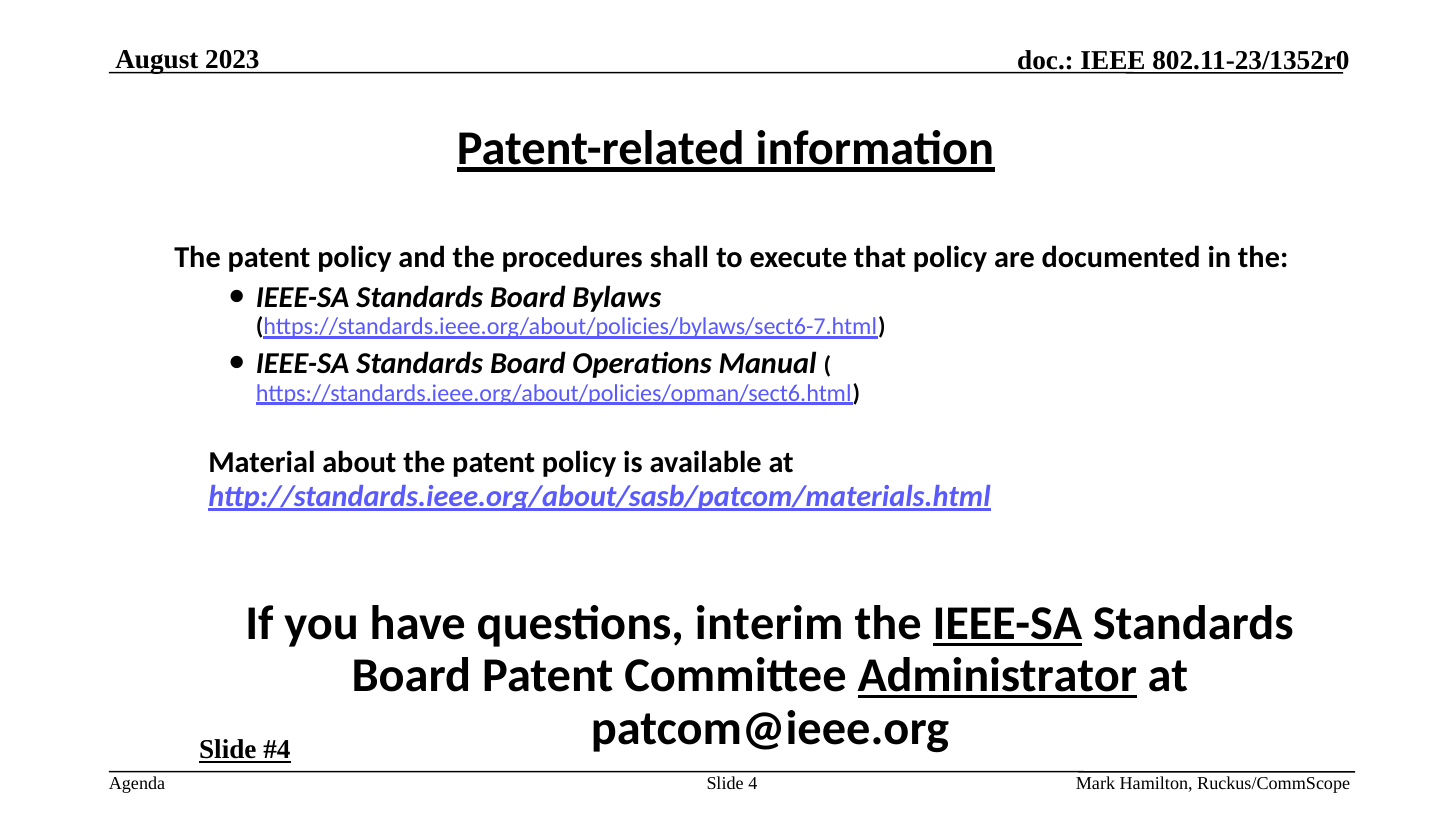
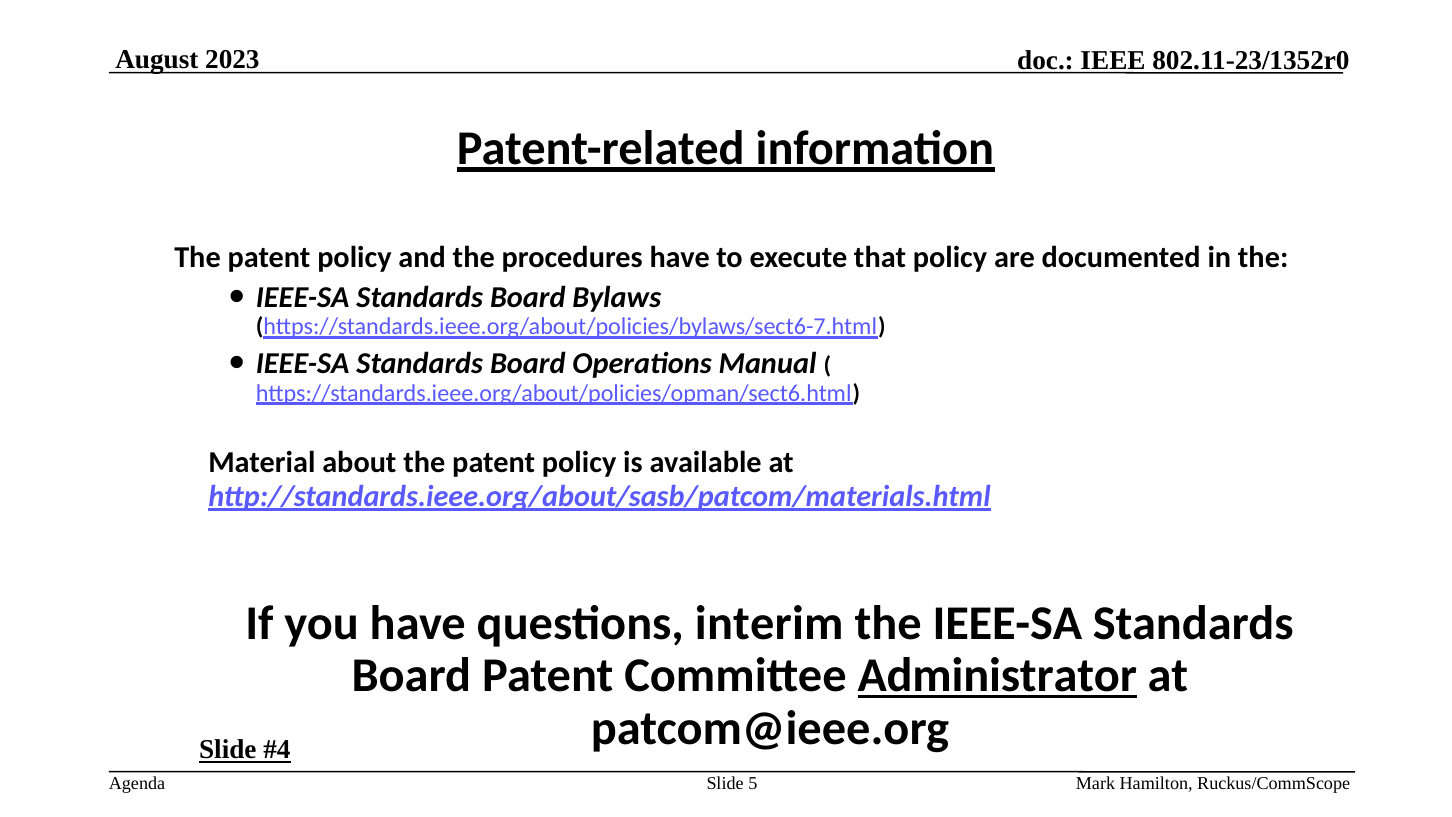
procedures shall: shall -> have (680, 258)
IEEE-SA underline: present -> none (1007, 623)
4: 4 -> 5 (753, 783)
